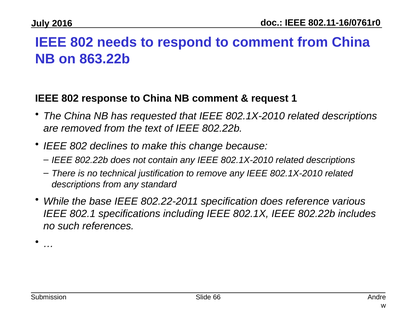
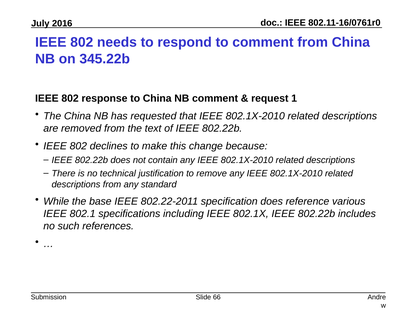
863.22b: 863.22b -> 345.22b (105, 59)
